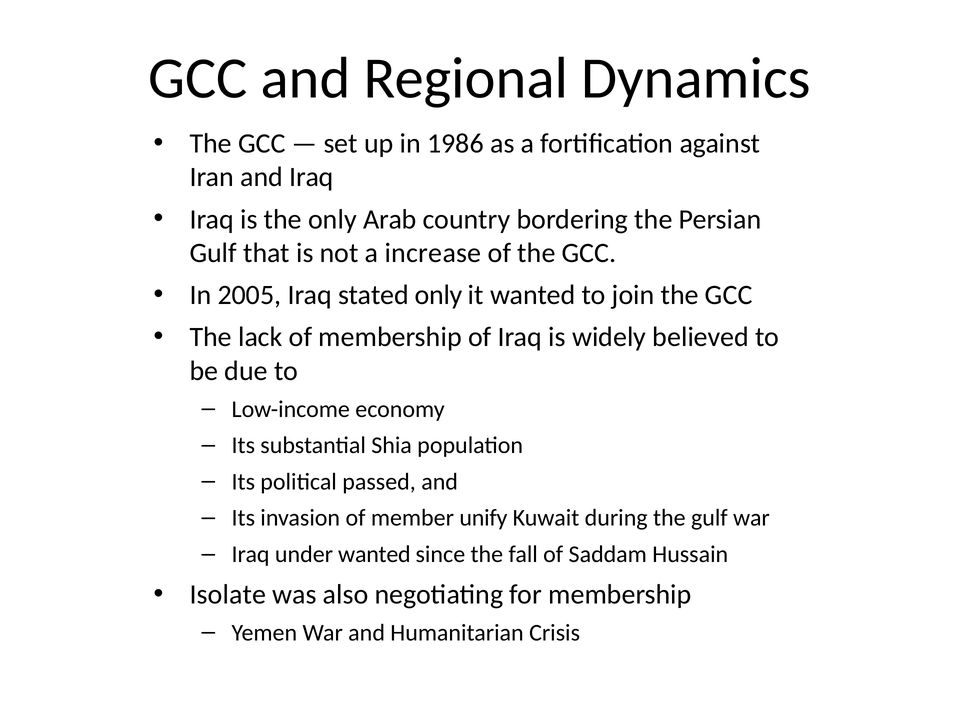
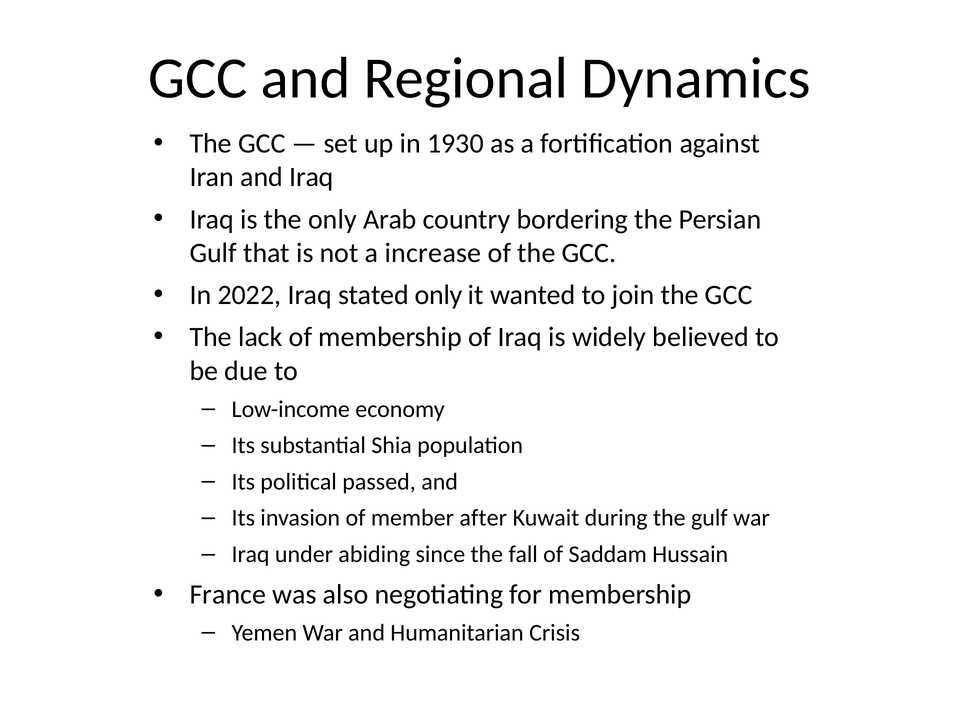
1986: 1986 -> 1930 (455, 144)
2005: 2005 -> 2022 (249, 295)
unify: unify -> after (483, 518)
under wanted: wanted -> abiding (374, 554)
Isolate: Isolate -> France (228, 594)
